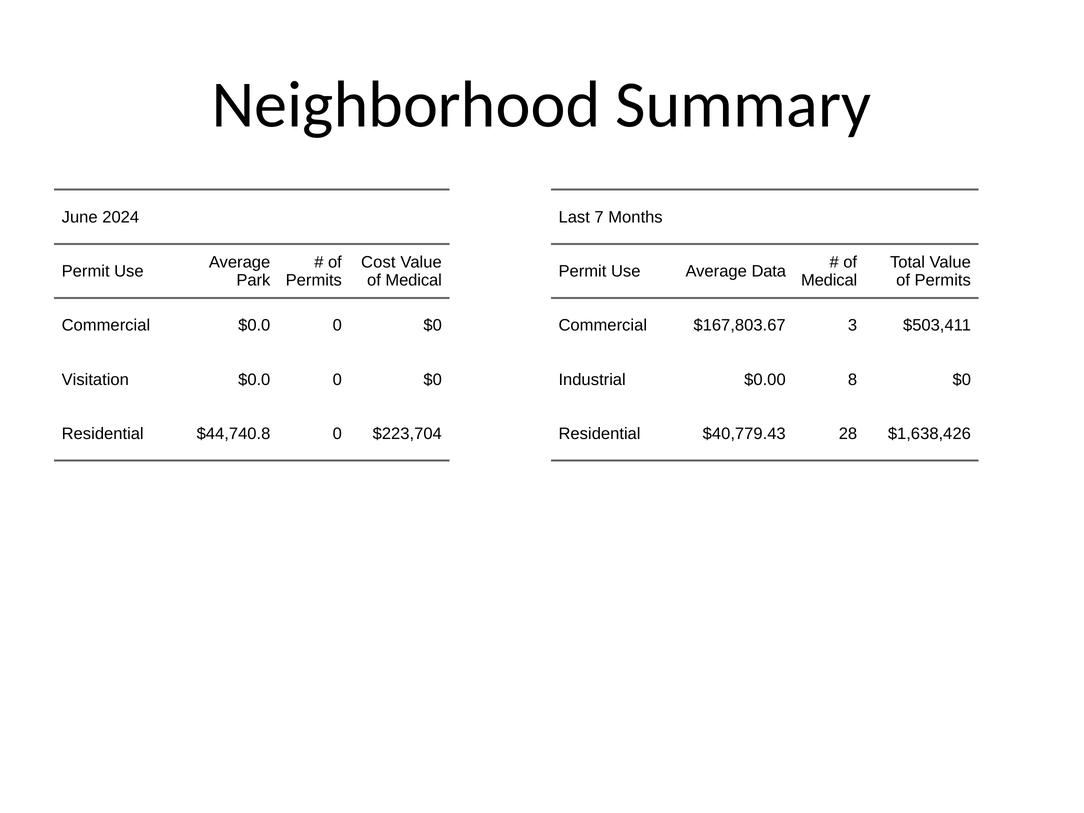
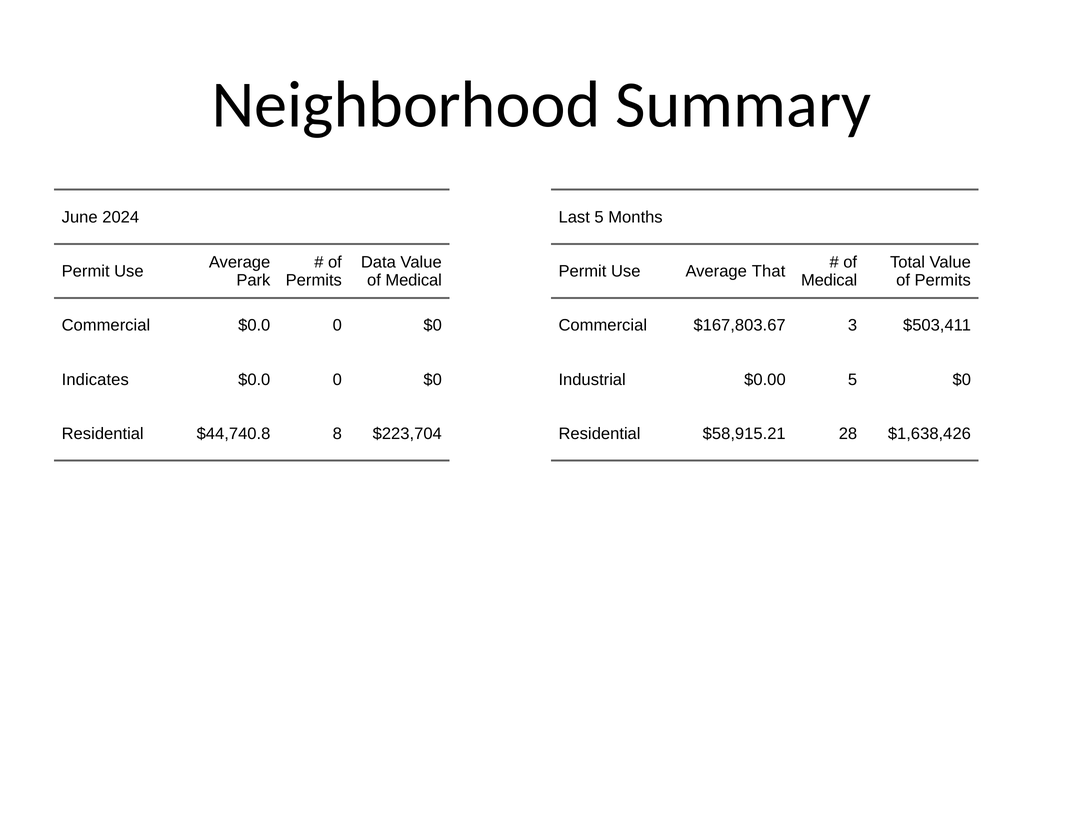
Last 7: 7 -> 5 (599, 217)
Cost: Cost -> Data (378, 262)
Data: Data -> That (769, 271)
Visitation: Visitation -> Indicates (95, 380)
$0.00 8: 8 -> 5 (853, 380)
$44,740.8 0: 0 -> 8 (337, 434)
$40,779.43: $40,779.43 -> $58,915.21 (744, 434)
